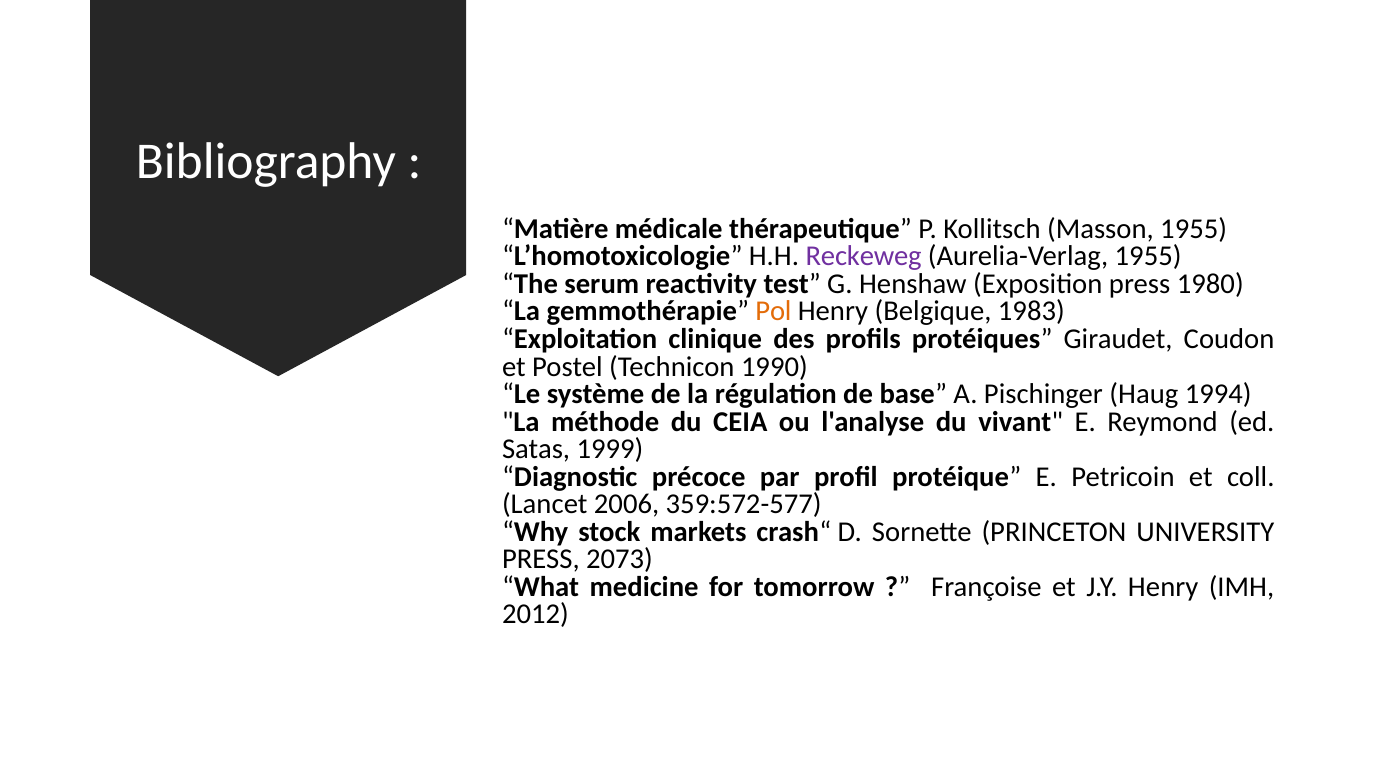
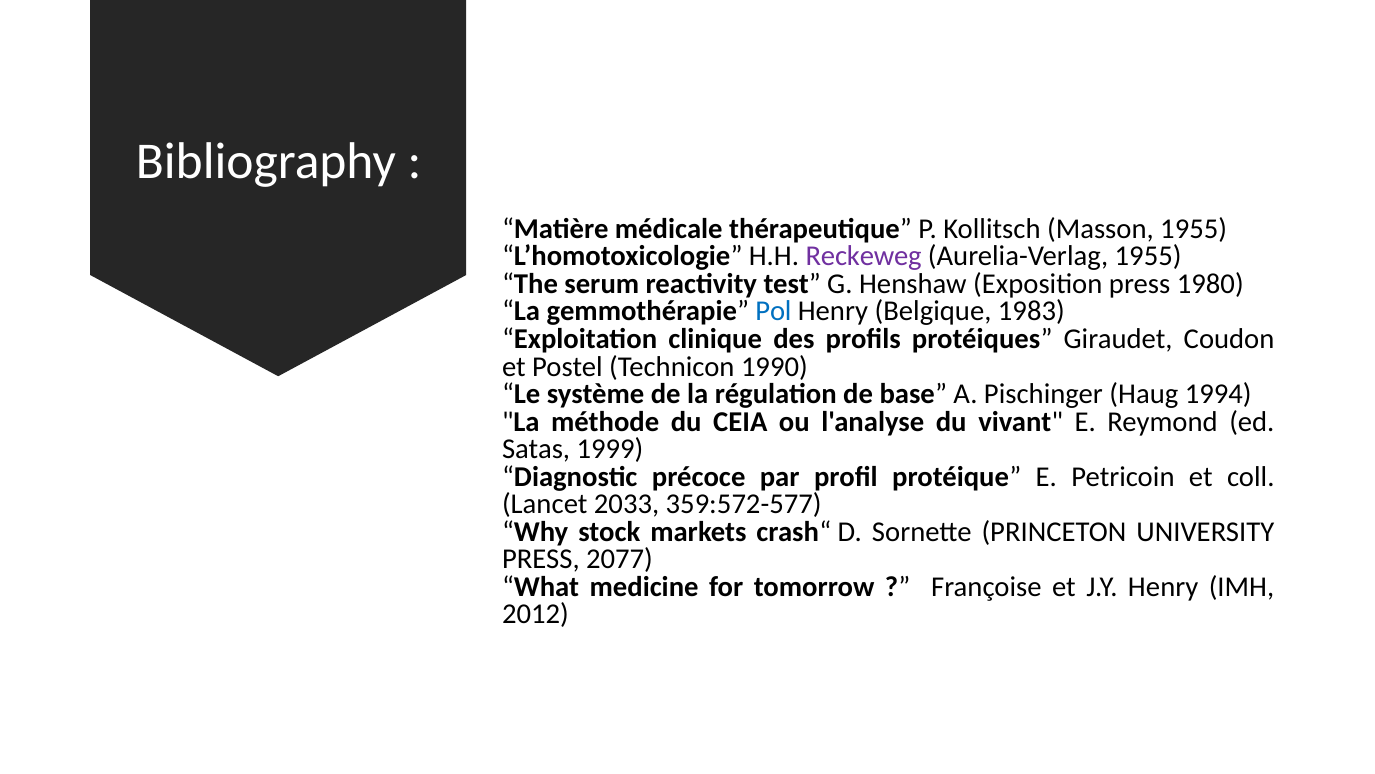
Pol colour: orange -> blue (773, 311)
2006: 2006 -> 2033 (627, 504)
2073: 2073 -> 2077 (620, 559)
